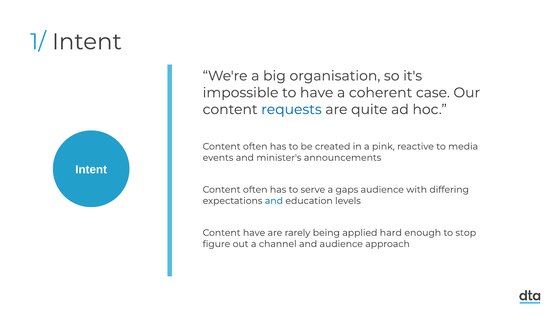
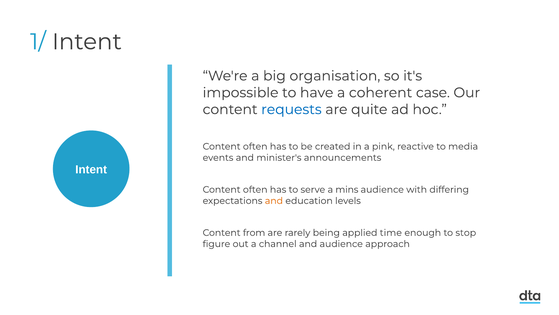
gaps: gaps -> mins (347, 189)
and colour: blue -> orange (274, 200)
Content have: have -> from (254, 232)
hard: hard -> time (391, 232)
